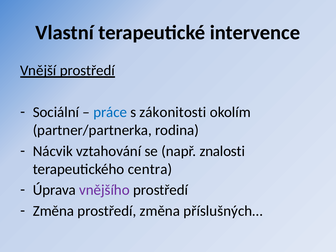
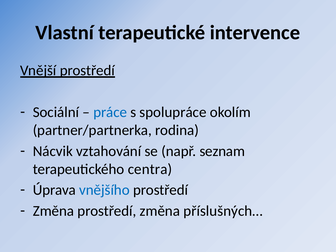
zákonitosti: zákonitosti -> spolupráce (173, 112)
znalosti: znalosti -> seznam (222, 151)
vnějšího colour: purple -> blue (104, 190)
